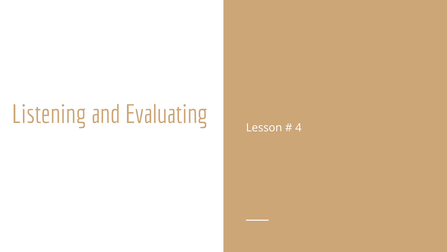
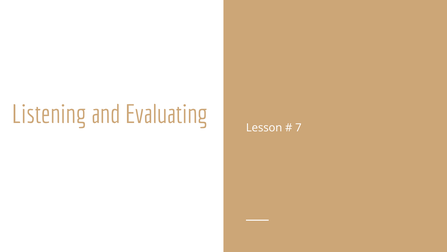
4: 4 -> 7 (298, 127)
